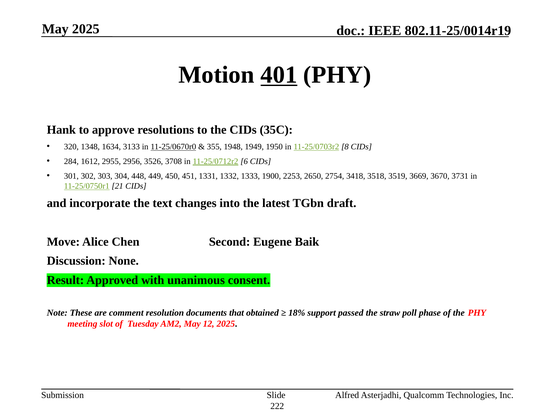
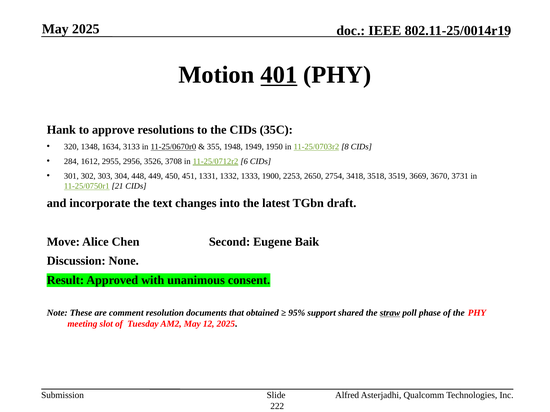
18%: 18% -> 95% (297, 313)
passed: passed -> shared (351, 313)
straw underline: none -> present (390, 313)
